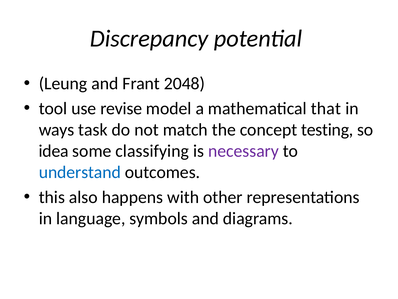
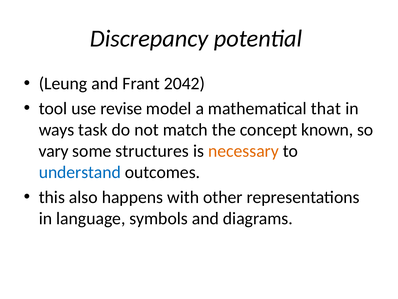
2048: 2048 -> 2042 (184, 84)
testing: testing -> known (327, 130)
idea: idea -> vary (54, 151)
classifying: classifying -> structures (152, 151)
necessary colour: purple -> orange (243, 151)
